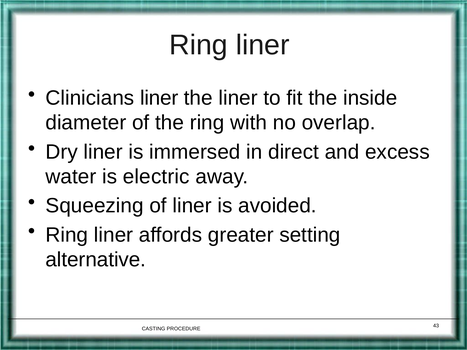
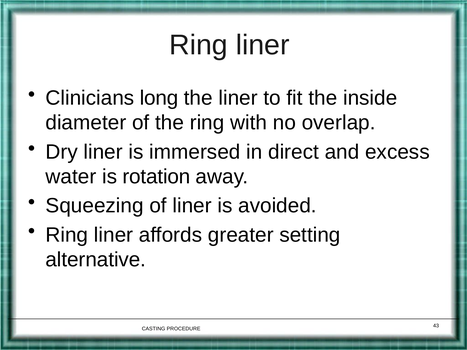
Clinicians liner: liner -> long (159, 98)
electric: electric -> rotation (156, 177)
